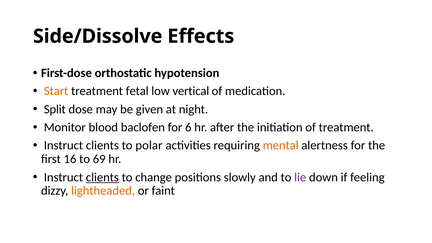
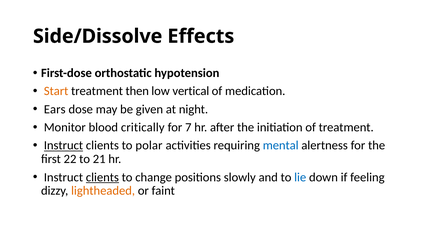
fetal: fetal -> then (137, 91)
Split: Split -> Ears (55, 109)
baclofen: baclofen -> critically (143, 127)
6: 6 -> 7 (188, 127)
Instruct underline: none -> present (63, 145)
mental colour: orange -> blue (281, 145)
16: 16 -> 22 (70, 159)
69: 69 -> 21 (99, 159)
lie colour: purple -> blue (300, 177)
